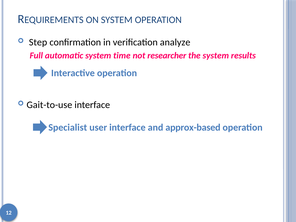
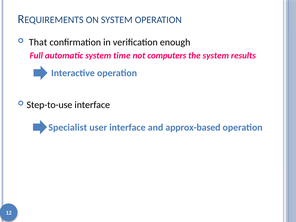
Step: Step -> That (38, 42)
analyze: analyze -> enough (175, 42)
researcher: researcher -> computers (167, 56)
Gait-to-use: Gait-to-use -> Step-to-use (49, 105)
